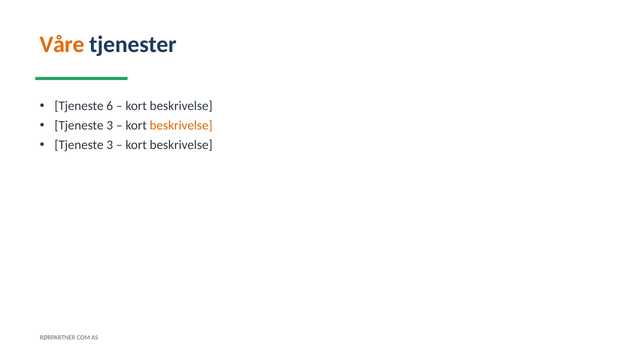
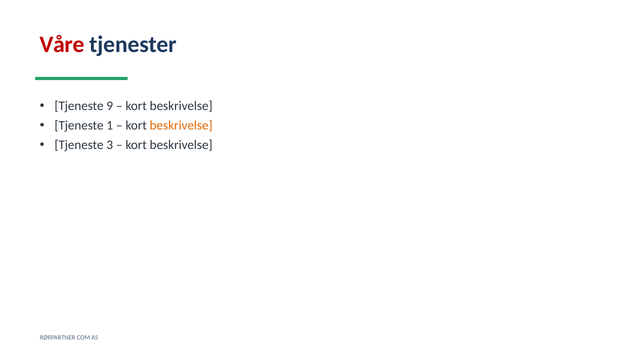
Våre colour: orange -> red (62, 45)
6: 6 -> 9 (110, 106)
3: 3 -> 1 (110, 126)
